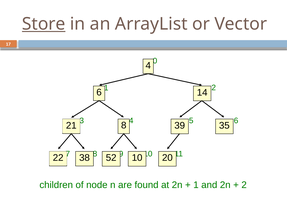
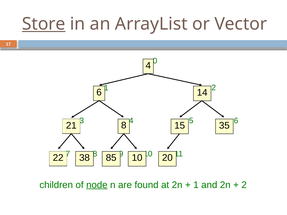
39: 39 -> 15 (180, 126)
52: 52 -> 85 (111, 158)
node underline: none -> present (97, 185)
